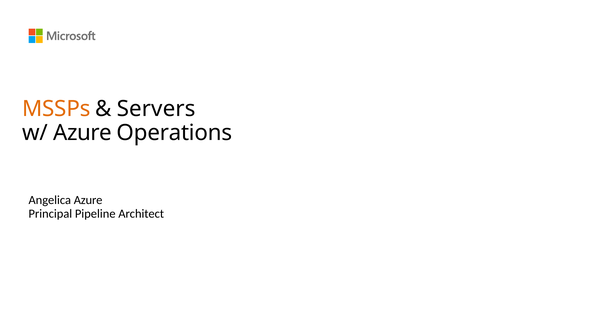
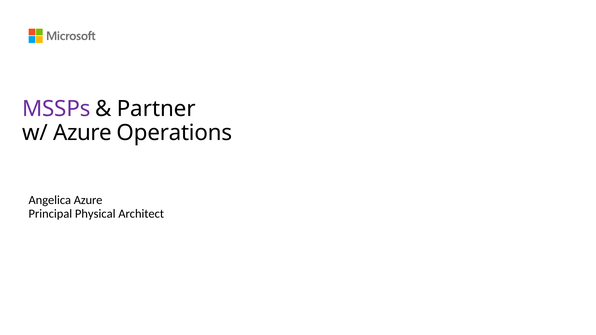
MSSPs colour: orange -> purple (56, 109)
Servers: Servers -> Partner (156, 109)
Pipeline: Pipeline -> Physical (95, 214)
